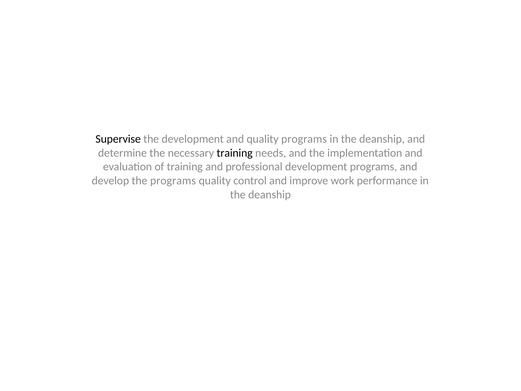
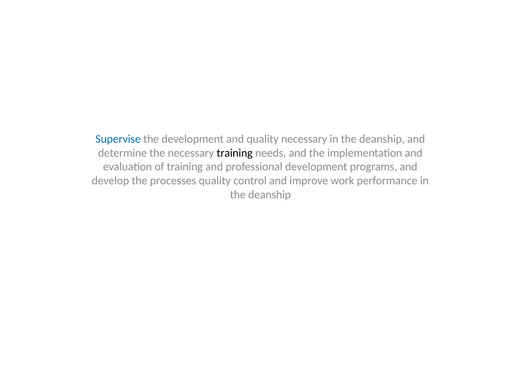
Supervise colour: black -> blue (118, 139)
quality programs: programs -> necessary (304, 139)
the programs: programs -> processes (173, 181)
